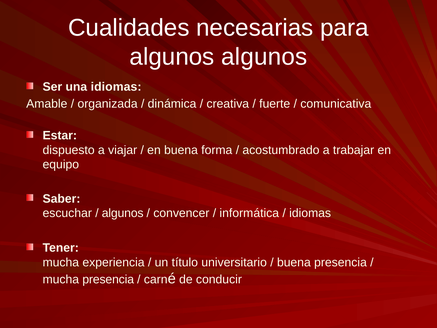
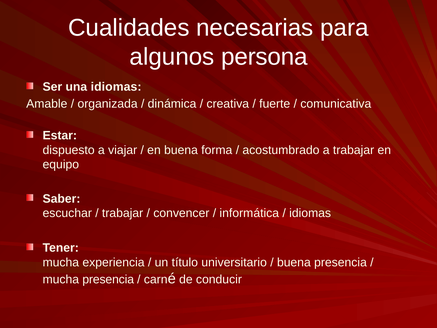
algunos algunos: algunos -> persona (264, 57)
algunos: algunos -> trabajar (123, 213)
